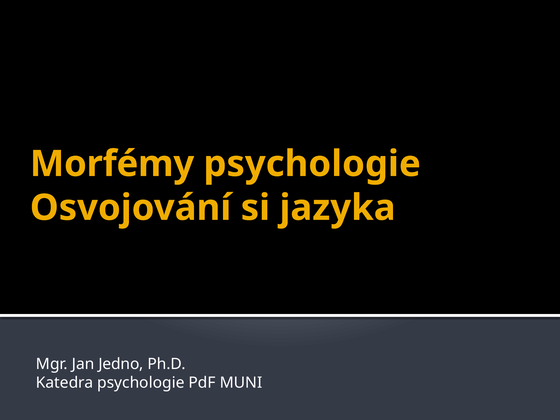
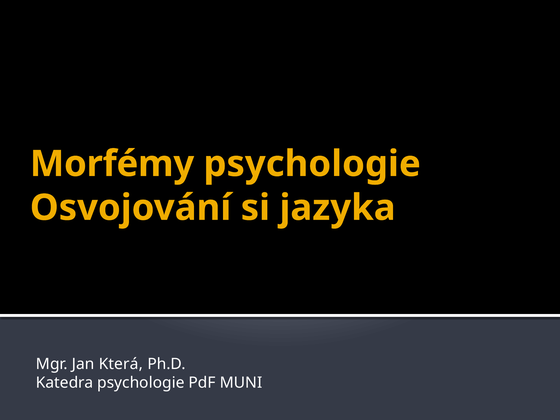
Jedno: Jedno -> Která (121, 364)
